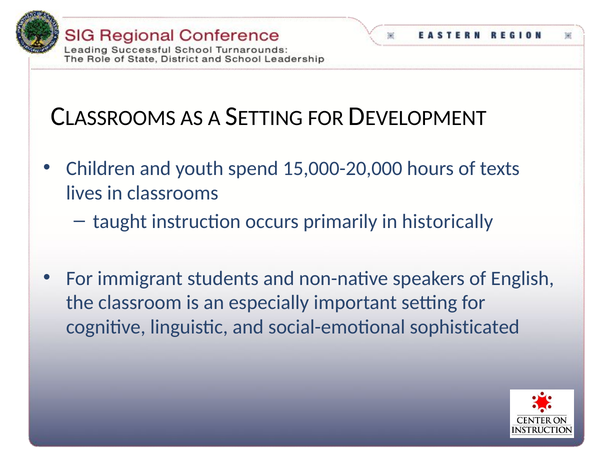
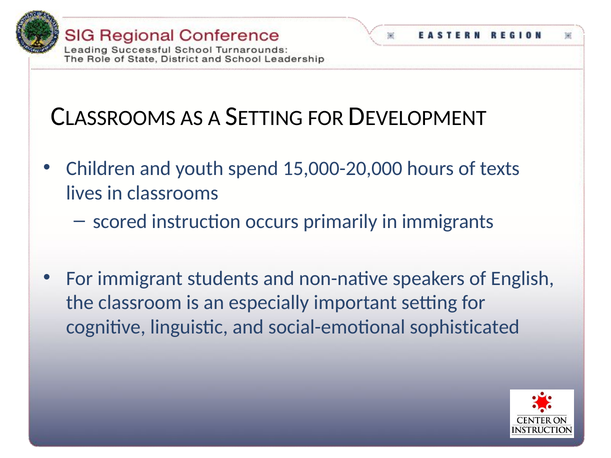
taught: taught -> scored (120, 221)
historically: historically -> immigrants (448, 221)
